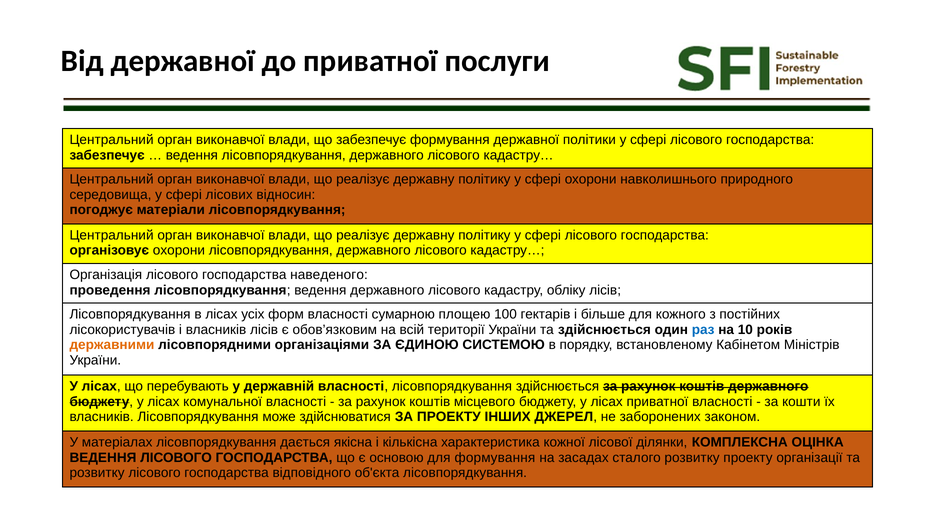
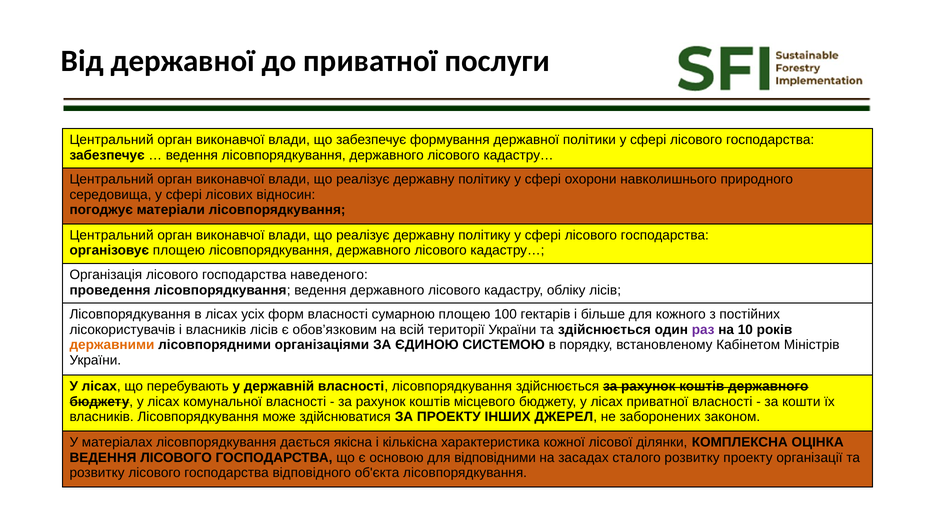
організовує охорони: охорони -> площею (179, 251)
раз colour: blue -> purple (703, 330)
для формування: формування -> відповідними (495, 458)
